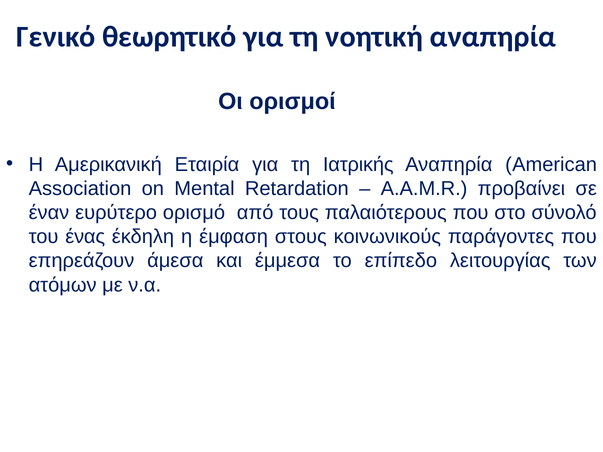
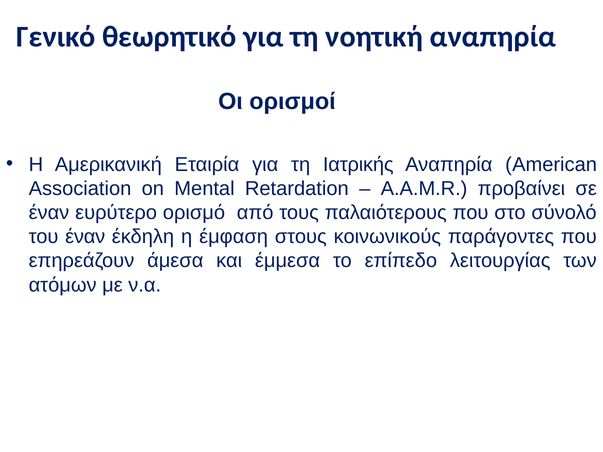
του ένας: ένας -> έναν (85, 237)
